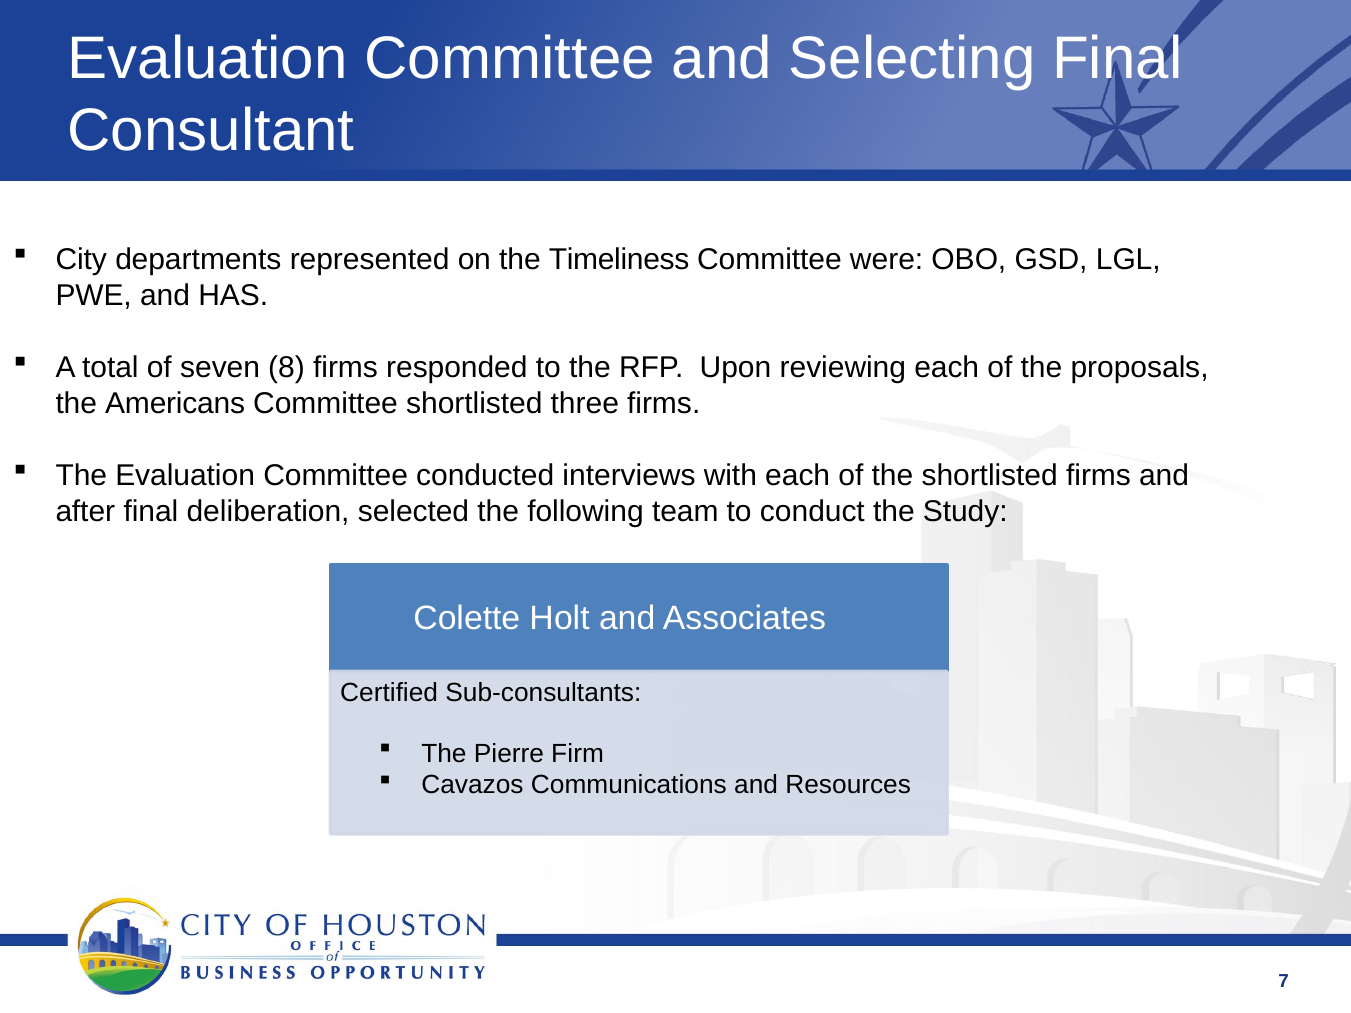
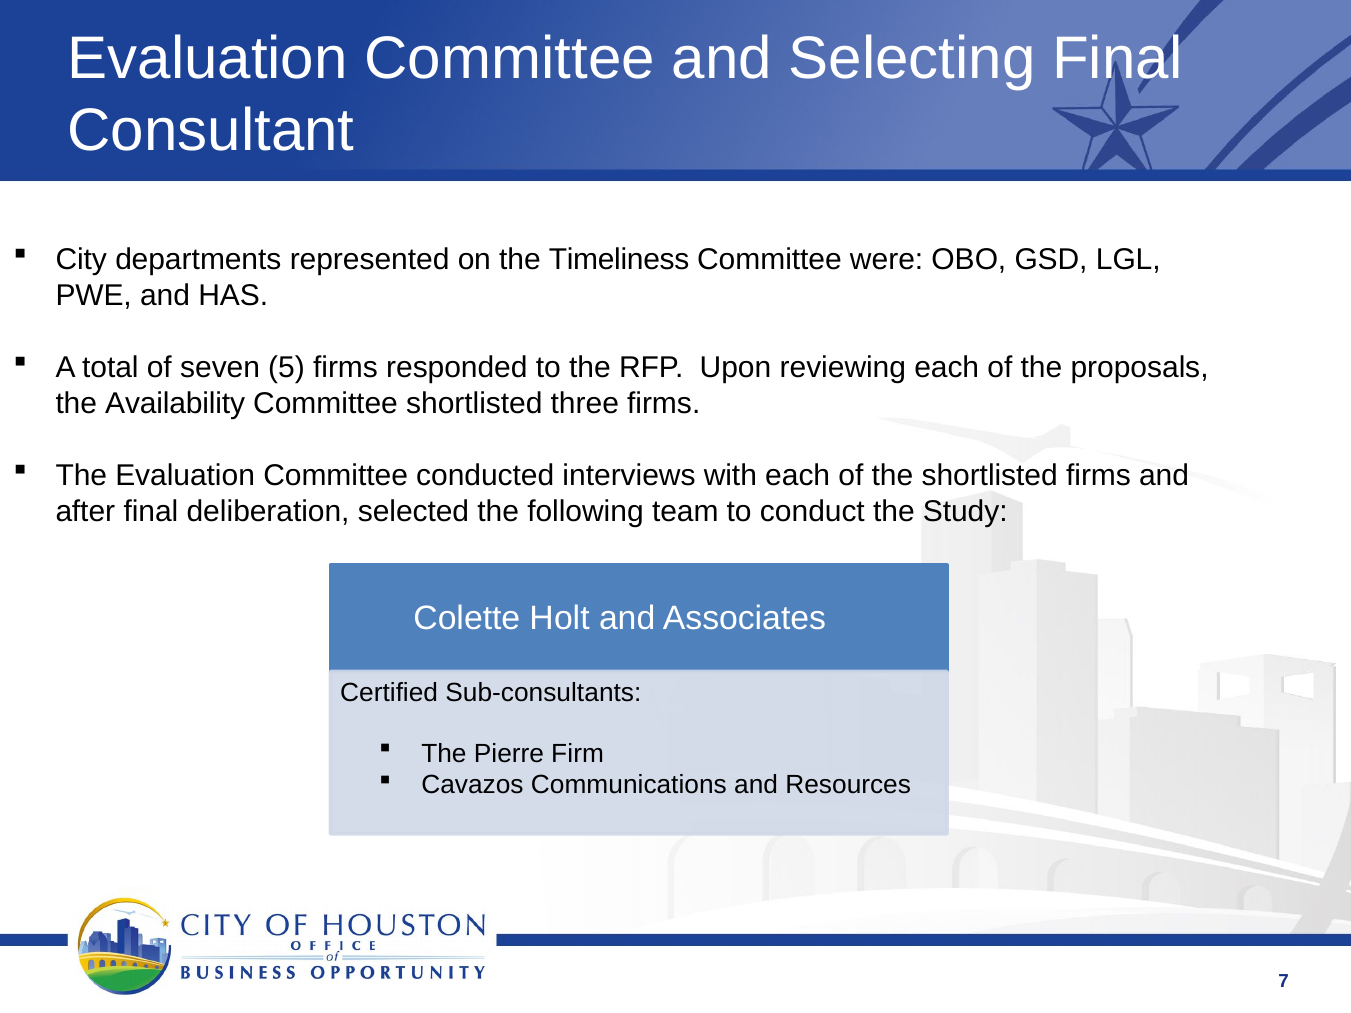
8: 8 -> 5 (287, 368)
Americans: Americans -> Availability (175, 404)
